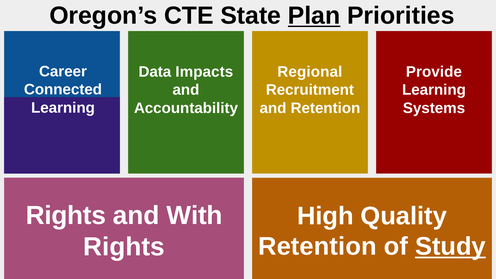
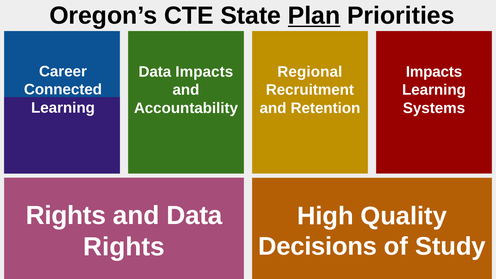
Provide: Provide -> Impacts (434, 72)
and With: With -> Data (195, 215)
Retention: Retention -> Decisions (318, 247)
Study underline: present -> none (450, 247)
